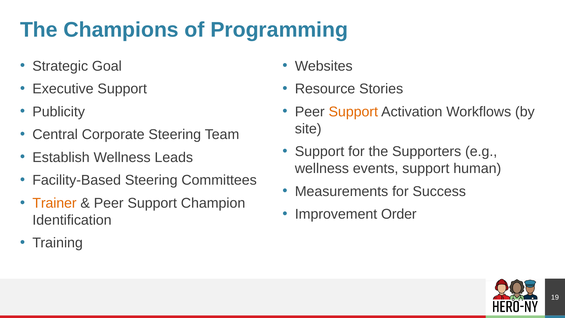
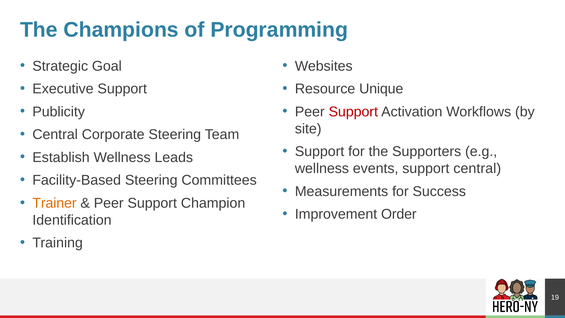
Stories: Stories -> Unique (381, 89)
Support colour: orange -> red (353, 112)
support human: human -> central (477, 168)
